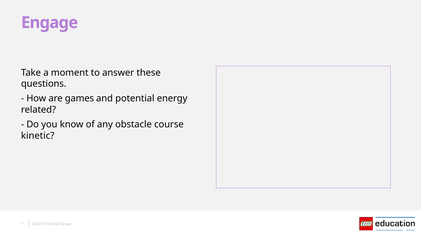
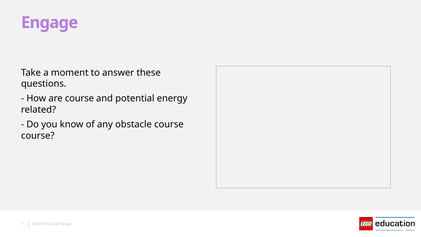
are games: games -> course (79, 98)
kinetic: kinetic -> course (38, 136)
